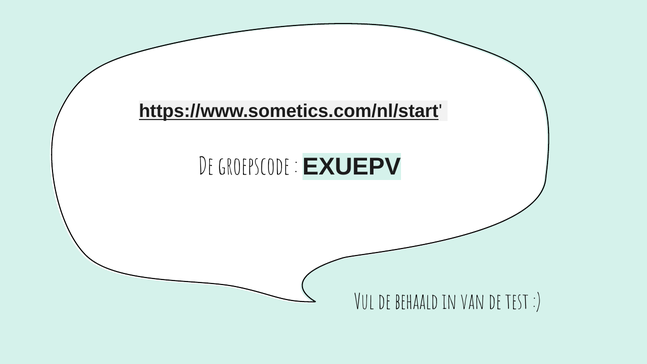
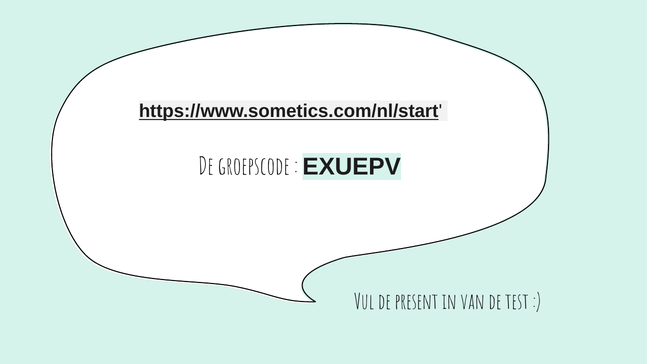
behaald: behaald -> present (416, 302)
